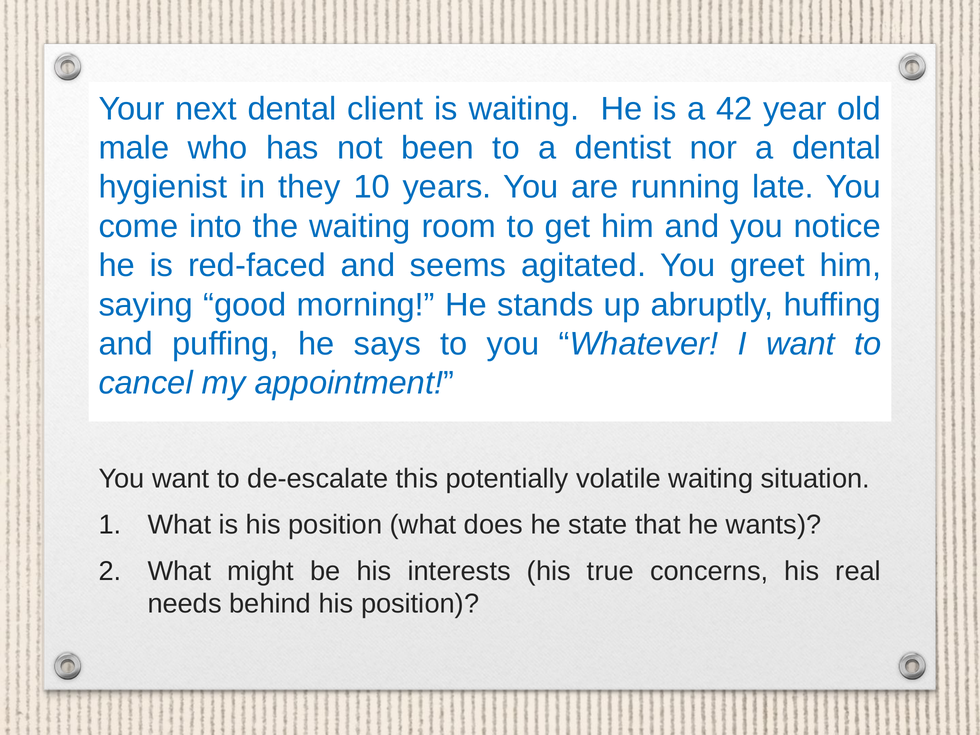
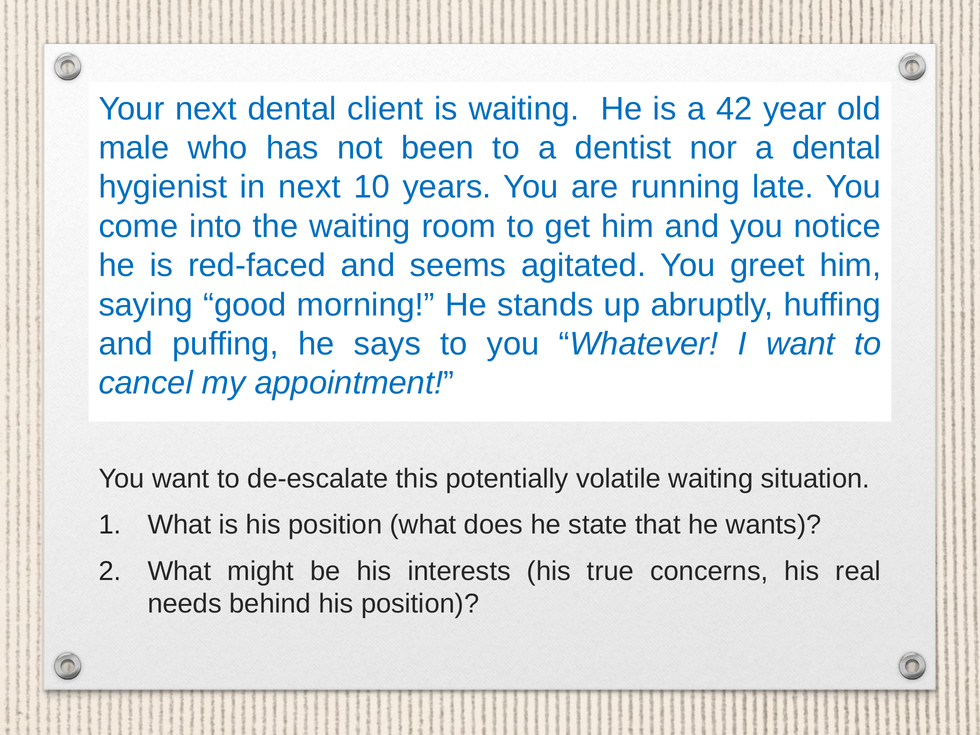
in they: they -> next (309, 187)
